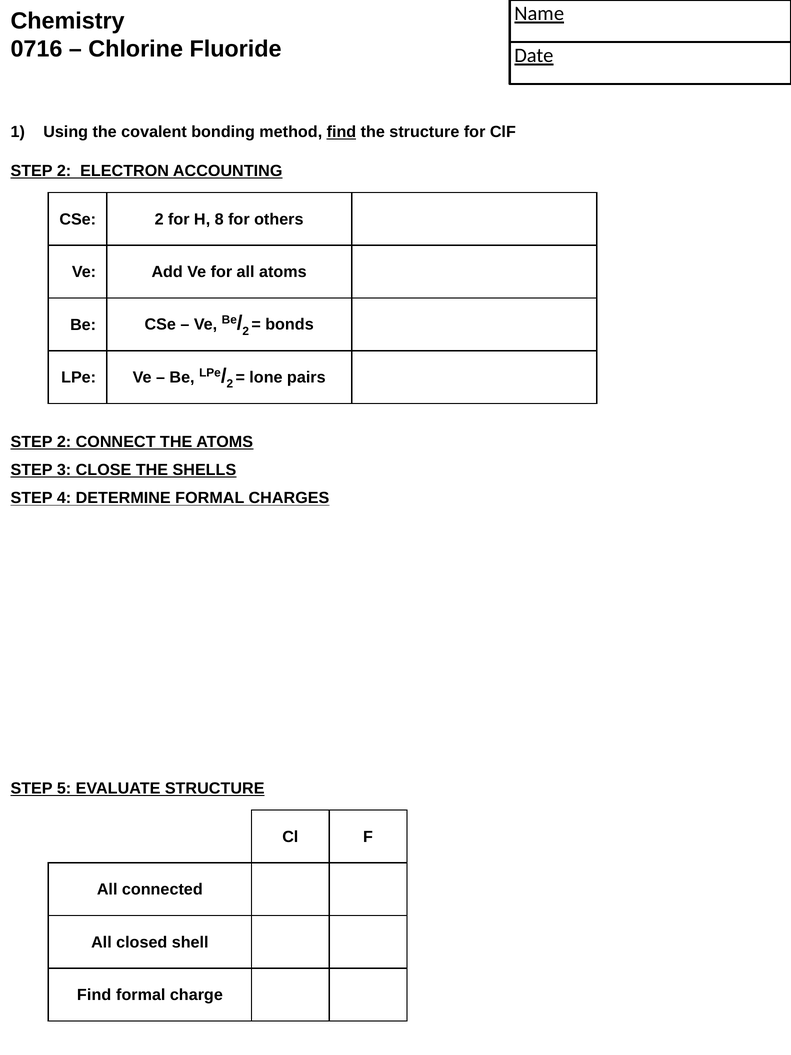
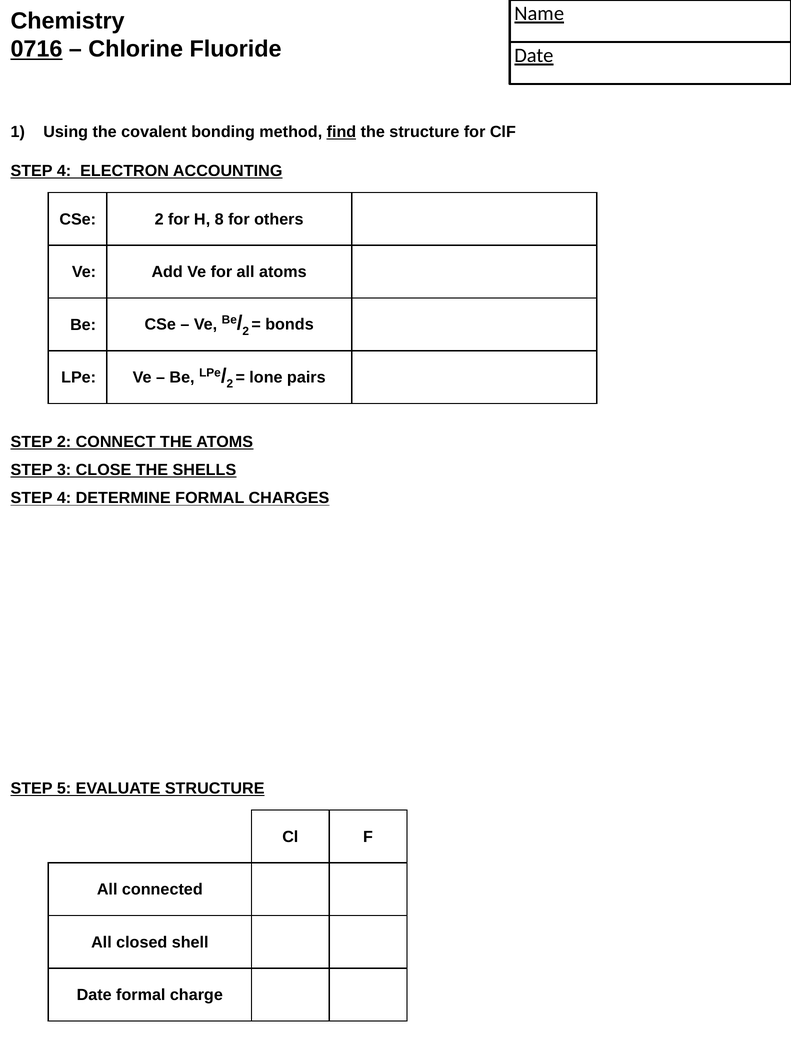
0716 underline: none -> present (36, 49)
2: 2 -> 4 (64, 171)
Find: Find -> Date (94, 995)
